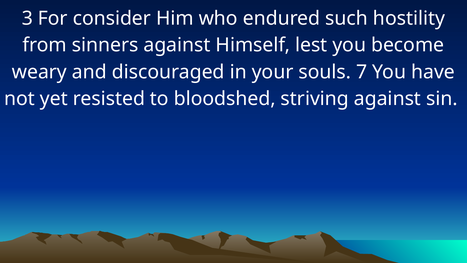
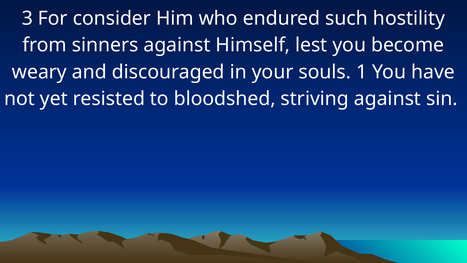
7: 7 -> 1 (362, 72)
